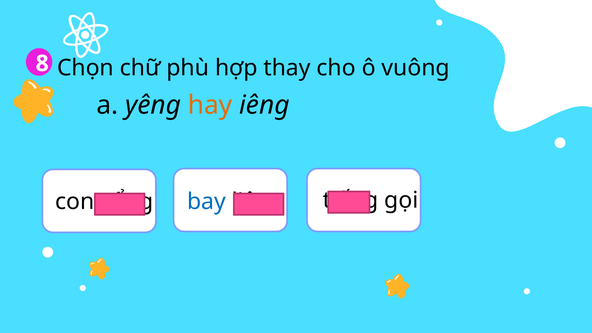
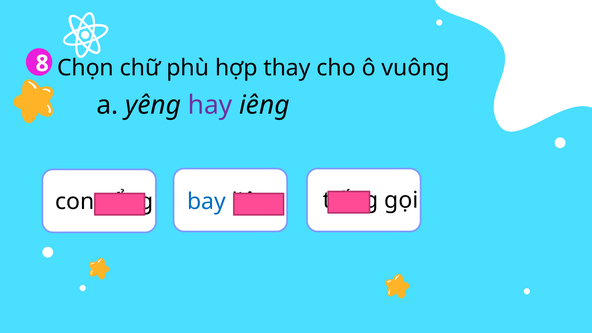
hay colour: orange -> purple (210, 105)
